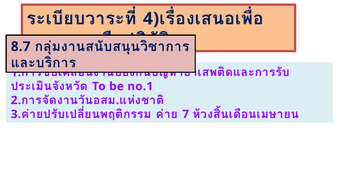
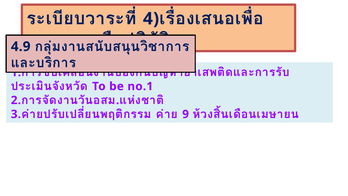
8.7: 8.7 -> 4.9 (21, 46)
7: 7 -> 9 (186, 114)
